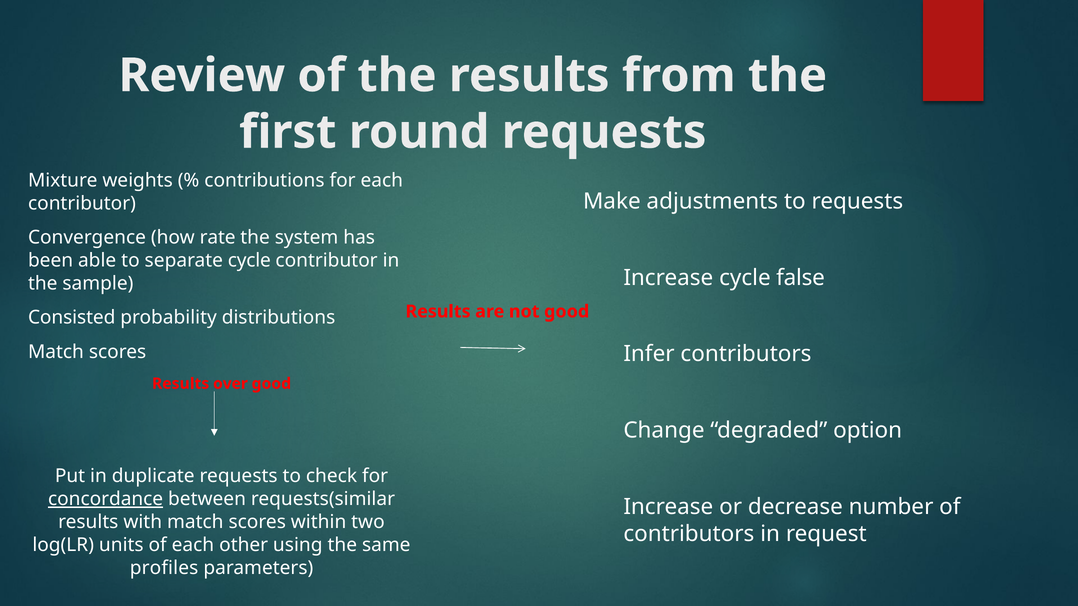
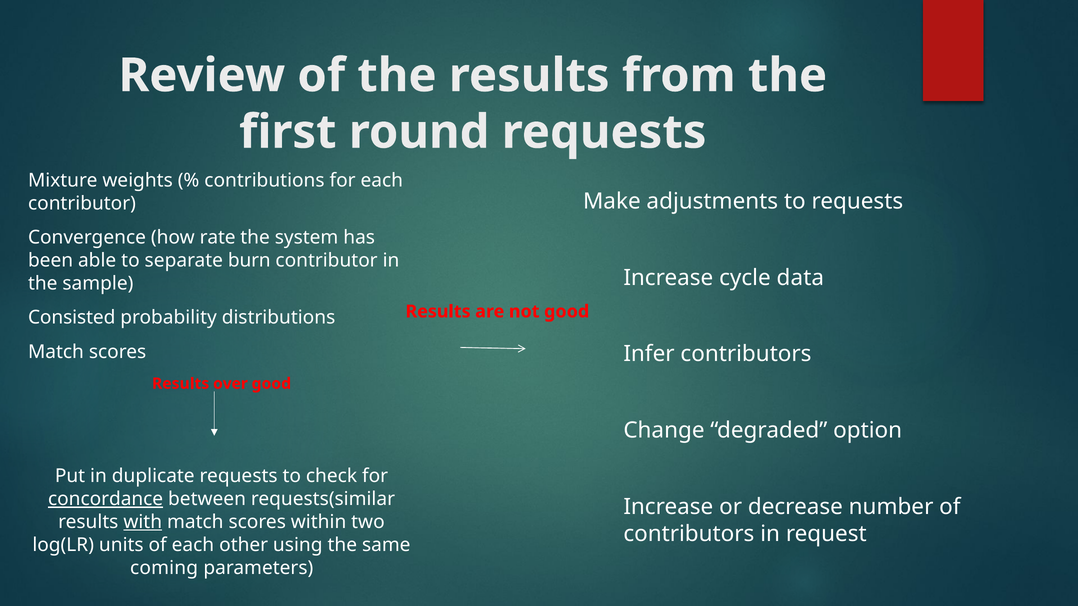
separate cycle: cycle -> burn (249, 261)
false: false -> data (800, 278)
with underline: none -> present (143, 522)
profiles: profiles -> coming (164, 568)
